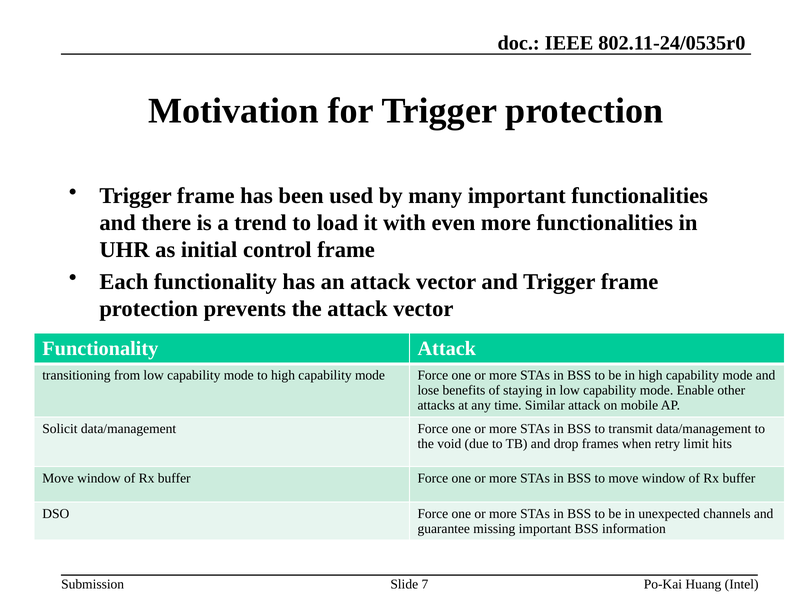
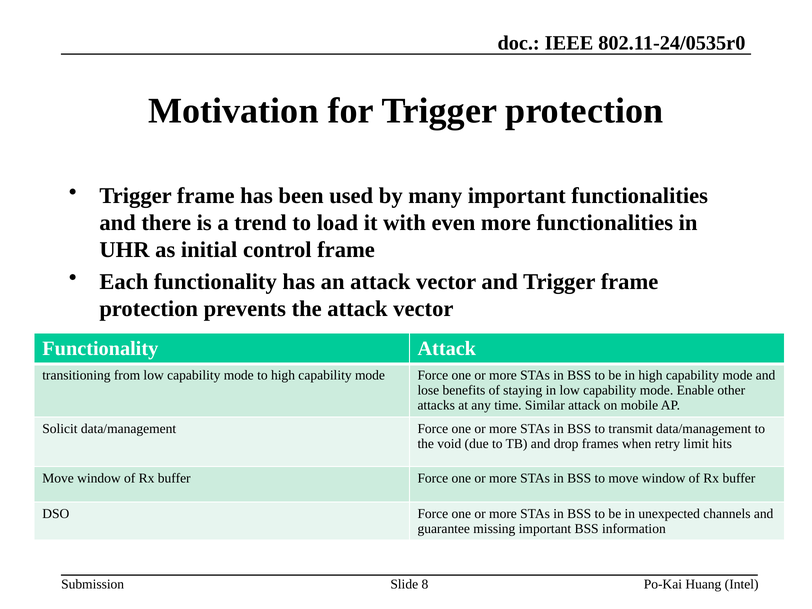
7: 7 -> 8 (425, 584)
